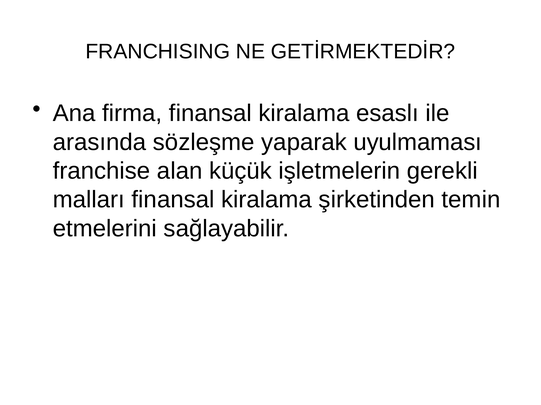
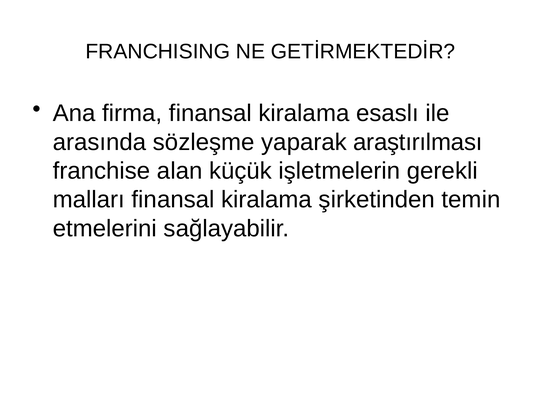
uyulmaması: uyulmaması -> araştırılması (418, 142)
